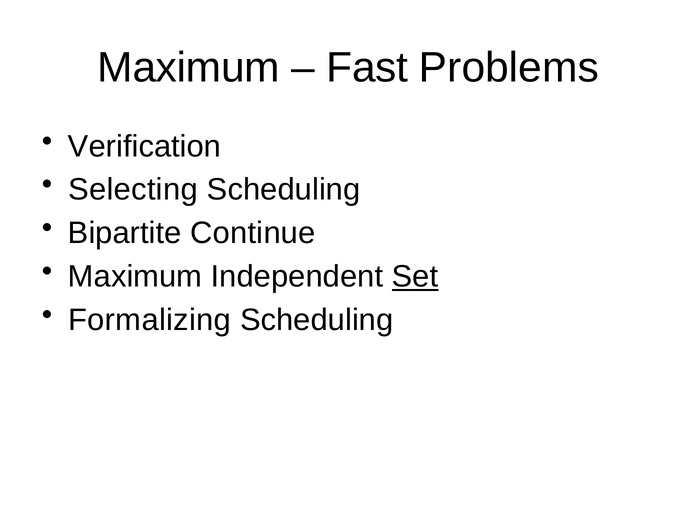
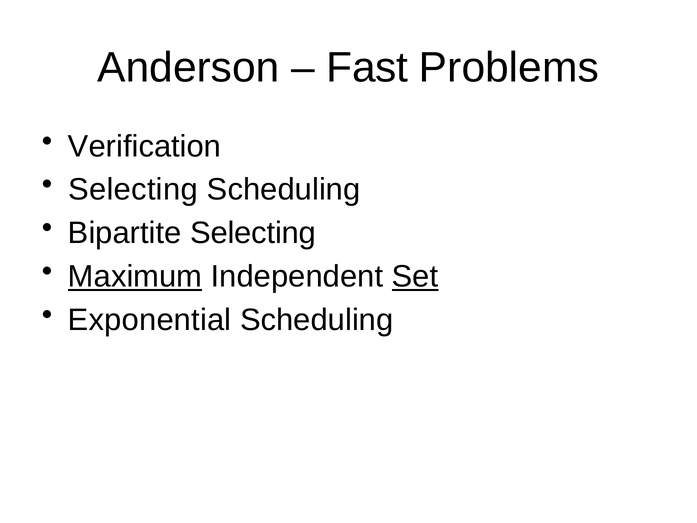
Maximum: Maximum -> Anderson (188, 67)
Bipartite Continue: Continue -> Selecting (253, 233)
Maximum underline: none -> present (135, 276)
Formalizing: Formalizing -> Exponential (150, 320)
